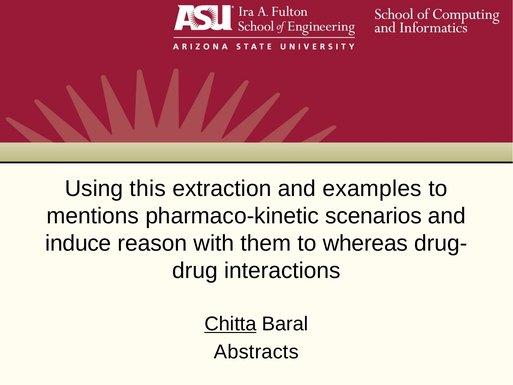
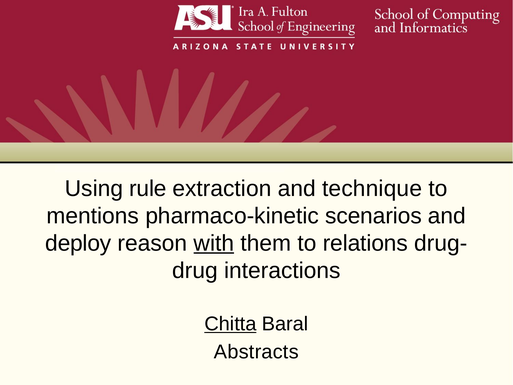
this: this -> rule (148, 188)
examples: examples -> technique (372, 188)
induce: induce -> deploy (78, 243)
with underline: none -> present (214, 243)
whereas: whereas -> relations (365, 243)
